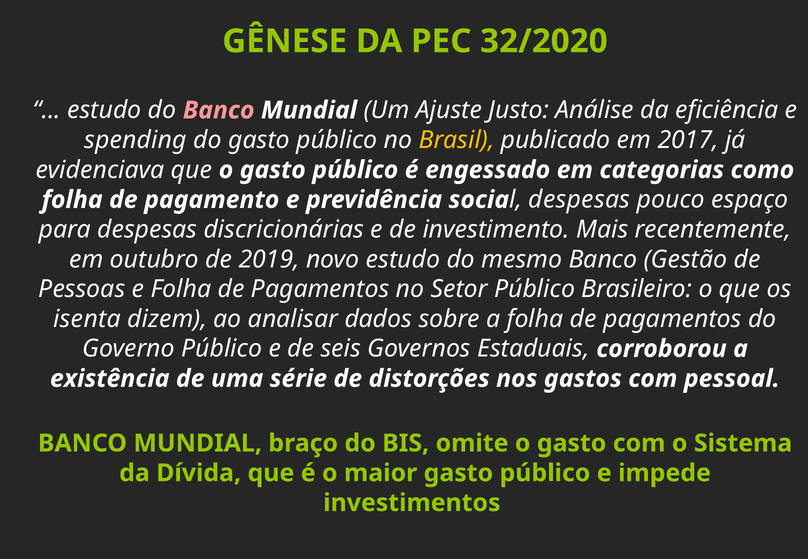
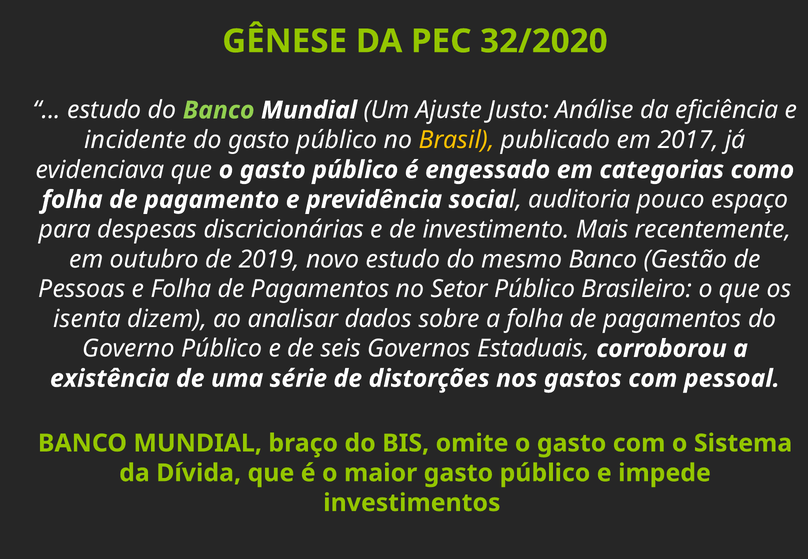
Banco colour: pink -> light green (219, 110)
spending: spending -> incidente (135, 140)
despesas: despesas -> auditoria (579, 200)
